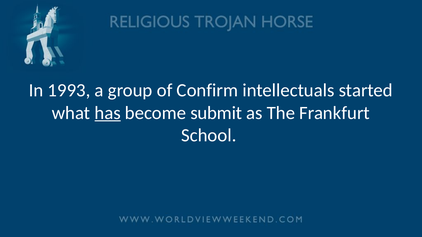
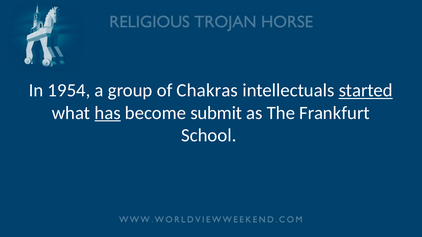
1993: 1993 -> 1954 (69, 91)
Confirm: Confirm -> Chakras (207, 91)
started underline: none -> present (366, 91)
